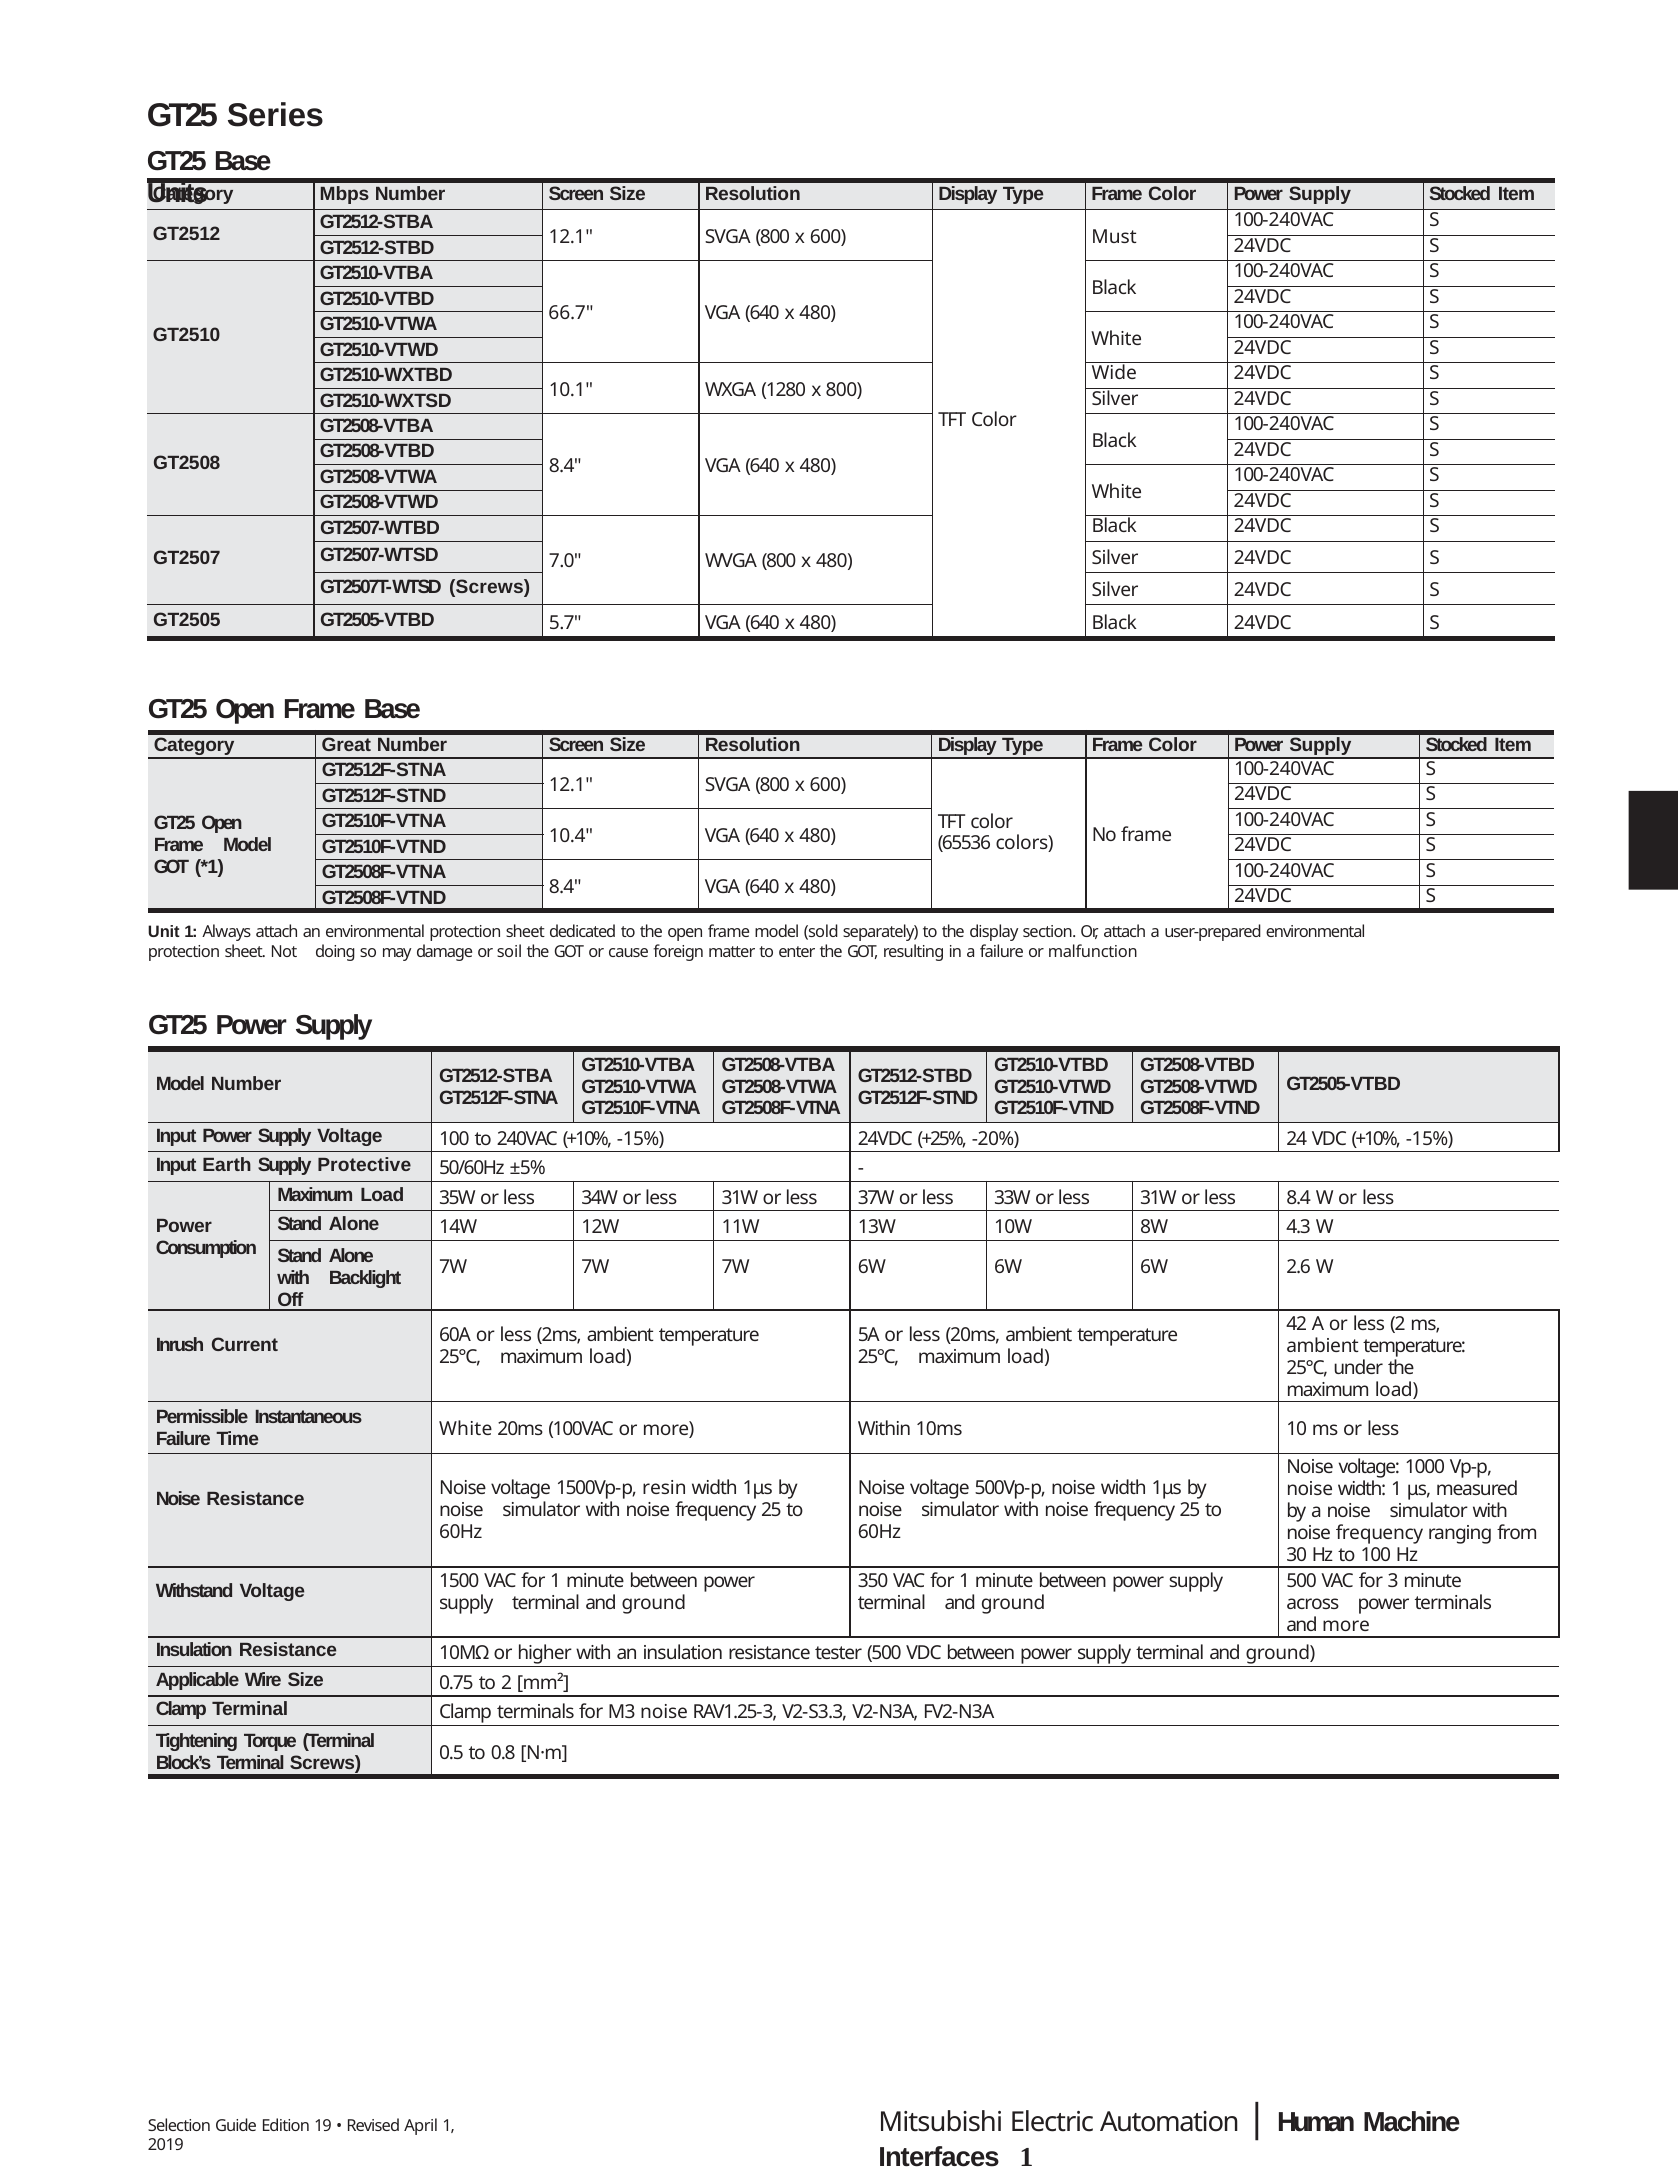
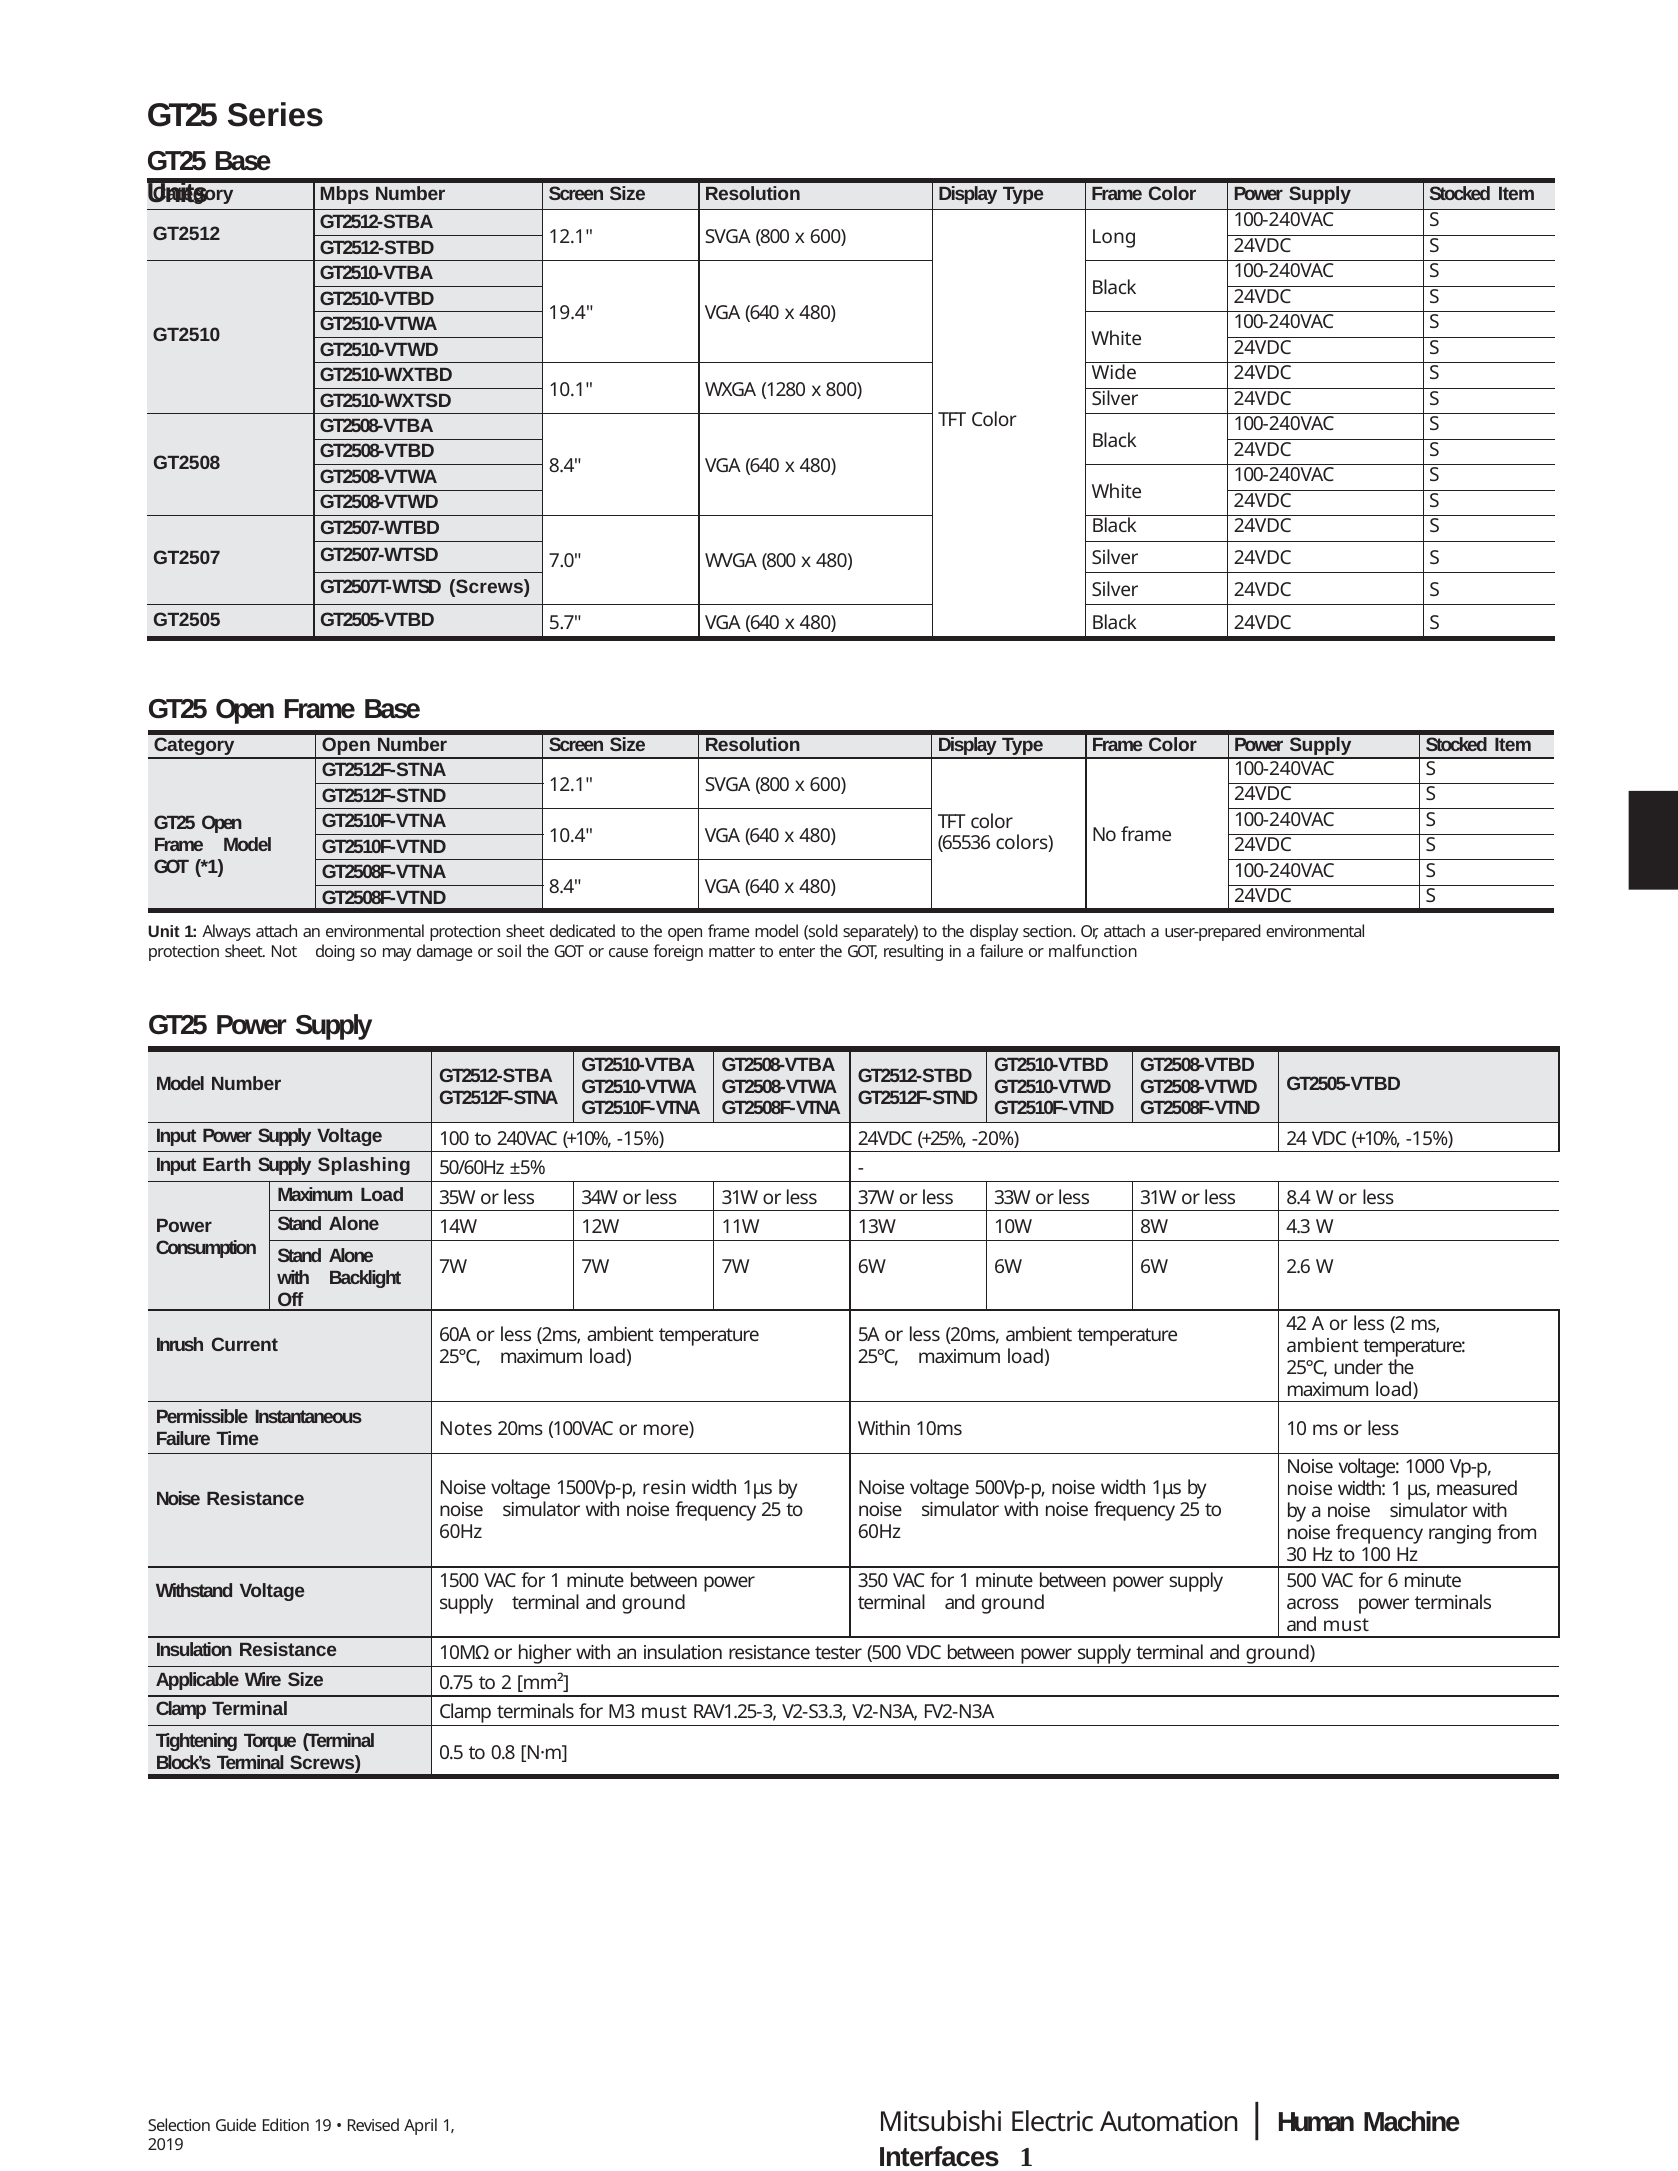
Must: Must -> Long (1114, 237)
66.7: 66.7 -> 19.4 (571, 313)
Great: Great -> Open (346, 745)
Protective: Protective -> Splashing (364, 1166)
Time White: White -> Notes (466, 1430)
3: 3 -> 6 (1393, 1582)
and more: more -> must (1346, 1625)
M3 noise: noise -> must (664, 1713)
